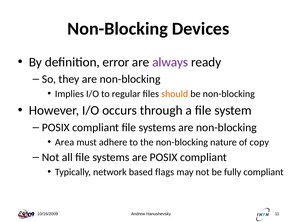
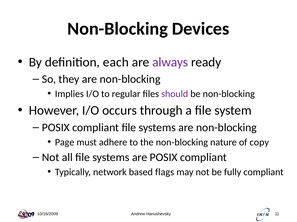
error: error -> each (116, 62)
should colour: orange -> purple (175, 94)
Area: Area -> Page (65, 143)
